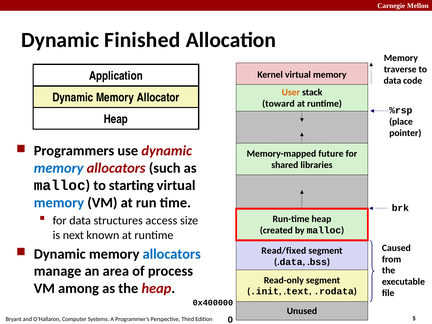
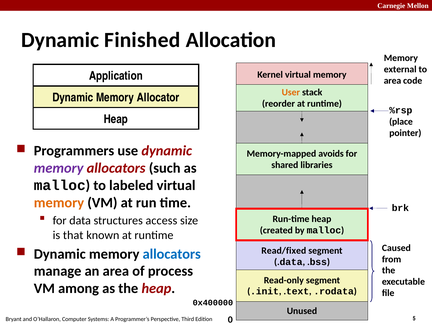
traverse: traverse -> external (400, 69)
data: data -> area (392, 81)
toward: toward -> reorder (278, 104)
future: future -> avoids (331, 154)
memory colour: blue -> purple (59, 168)
starting: starting -> labeled (131, 185)
memory colour: blue -> orange (59, 203)
next: next -> that (73, 235)
